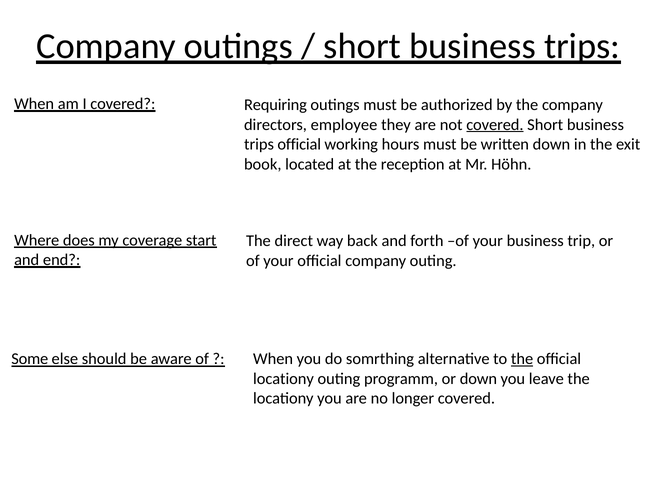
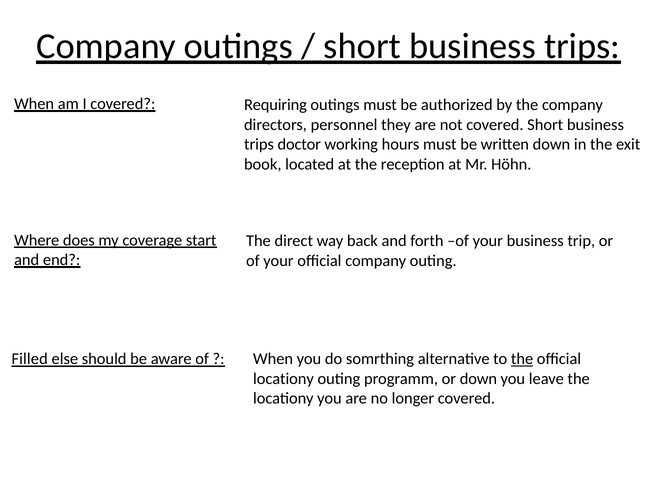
employee: employee -> personnel (344, 125)
covered underline: present -> none (495, 125)
trips official: official -> doctor (299, 144)
Some: Some -> Filled (30, 359)
